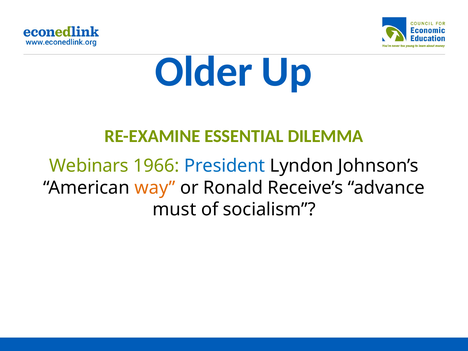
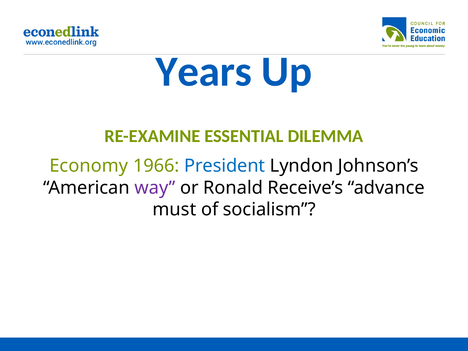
Older: Older -> Years (204, 72)
Webinars: Webinars -> Economy (89, 166)
way colour: orange -> purple (155, 188)
